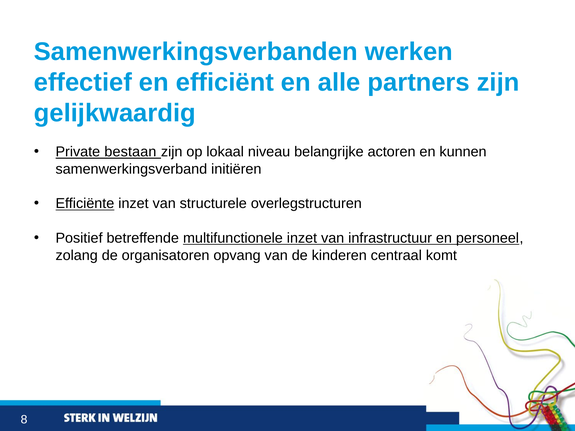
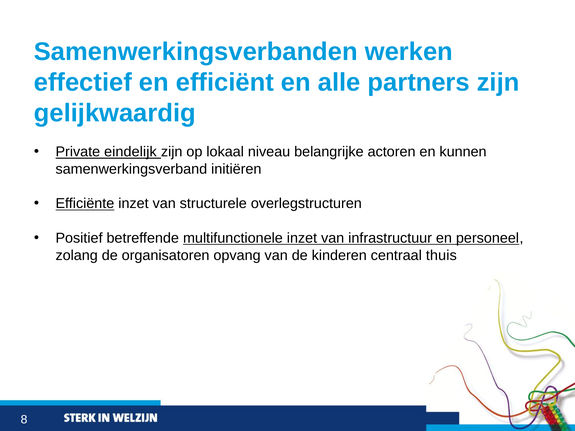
bestaan: bestaan -> eindelijk (130, 152)
komt: komt -> thuis (441, 255)
